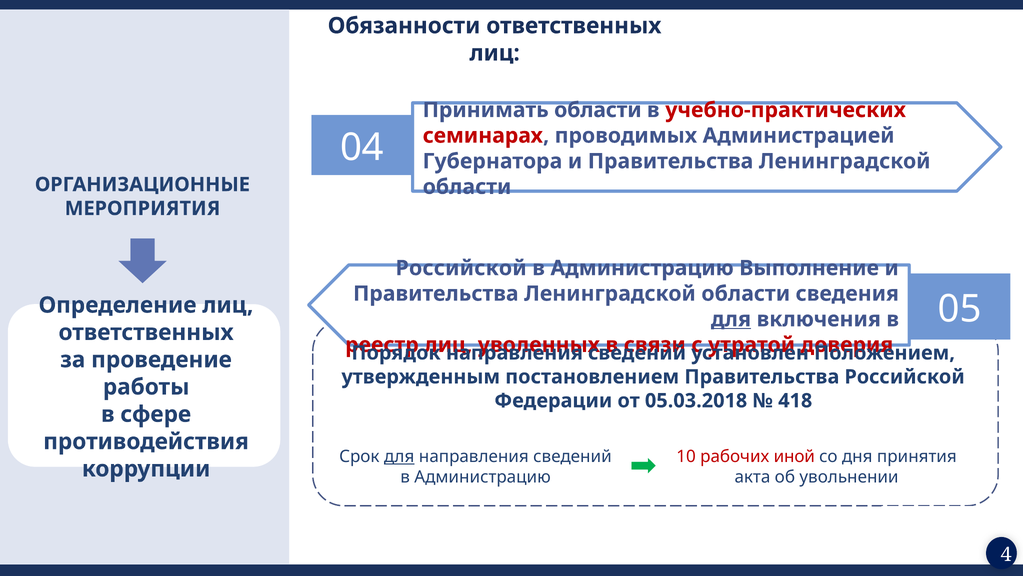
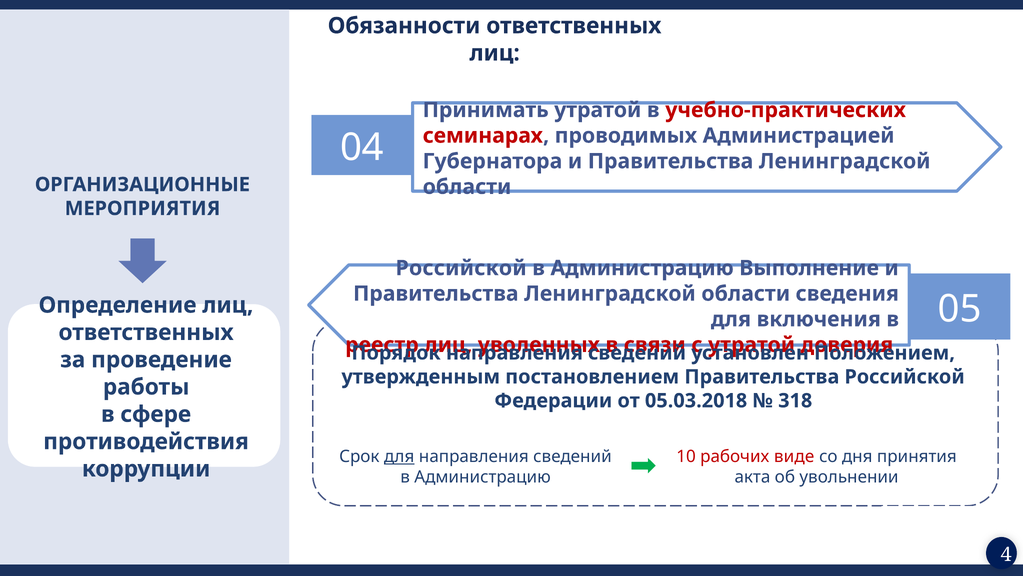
Принимать области: области -> утратой (598, 110)
для underline: present -> none (731, 319)
418: 418 -> 318 (795, 400)
иной: иной -> виде (794, 456)
